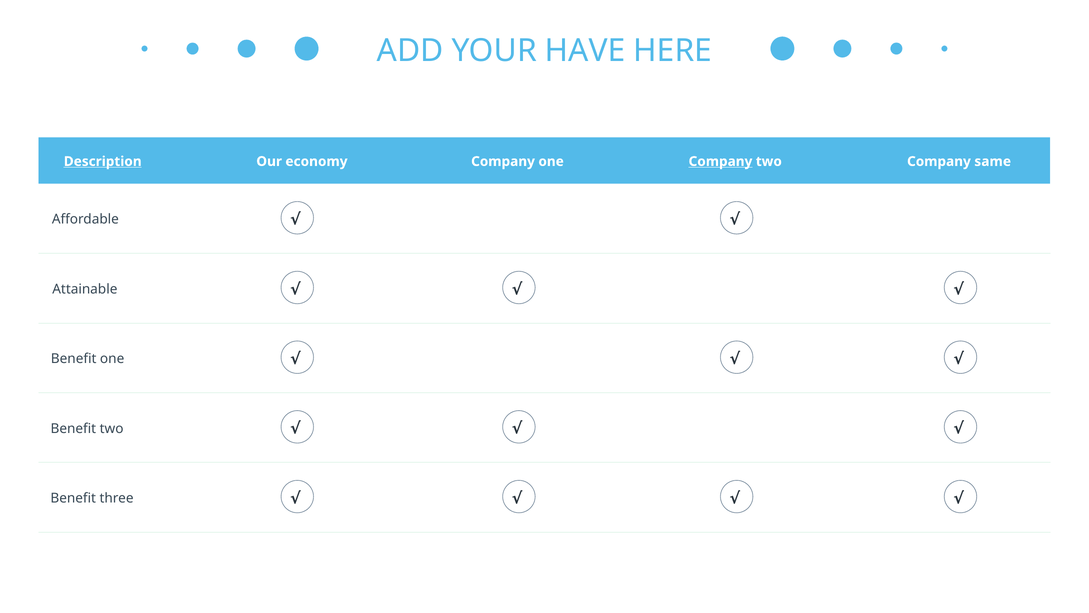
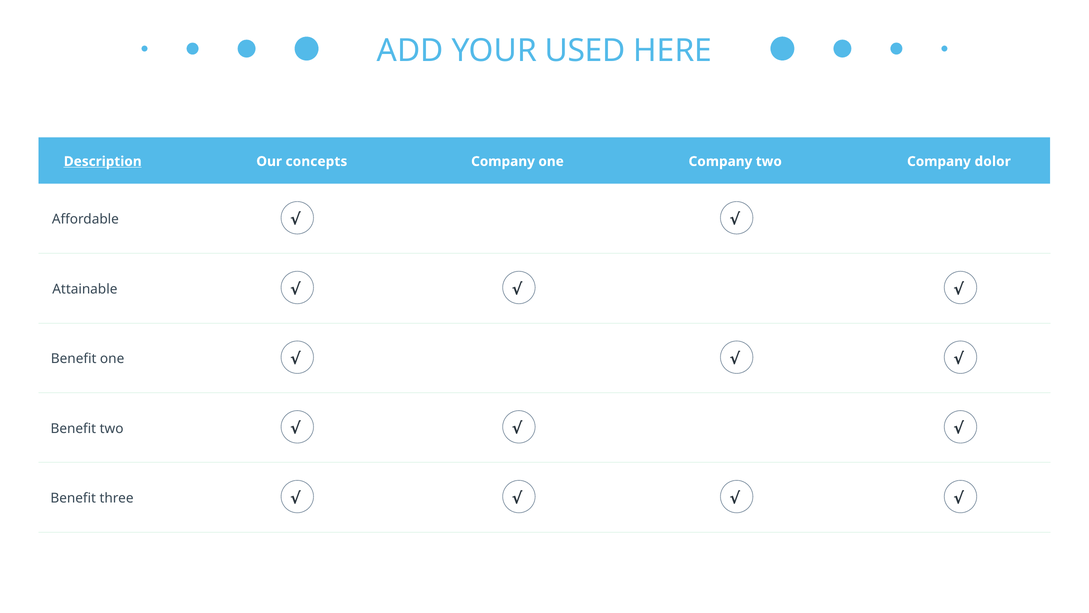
HAVE: HAVE -> USED (585, 51)
economy: economy -> concepts (316, 161)
Company underline: present -> none (720, 161)
same: same -> dolor (993, 161)
